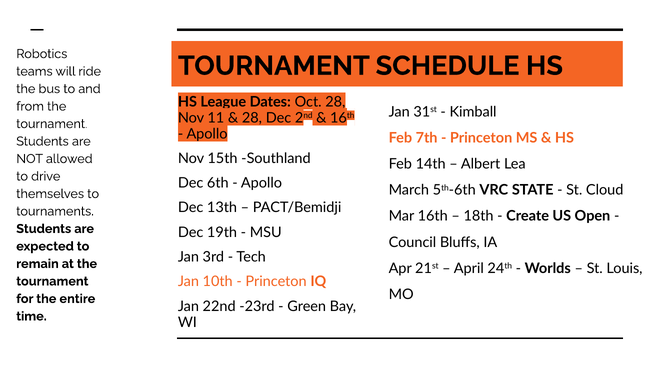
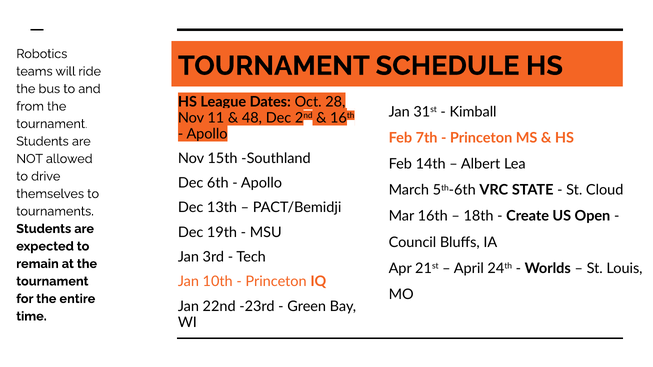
28: 28 -> 48 (252, 118)
